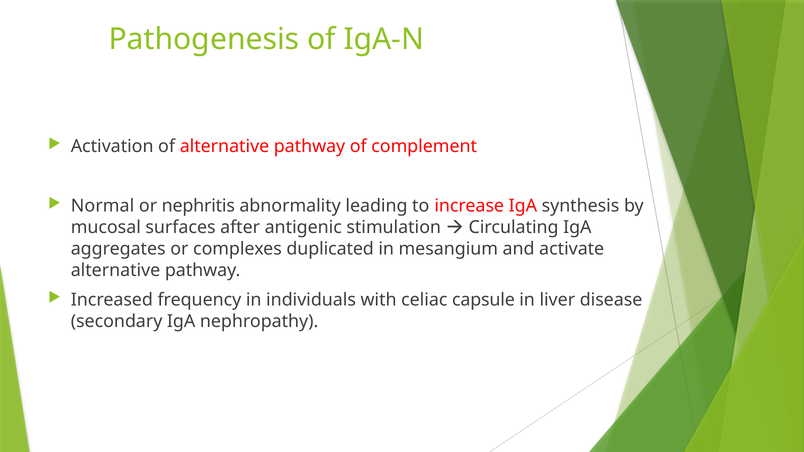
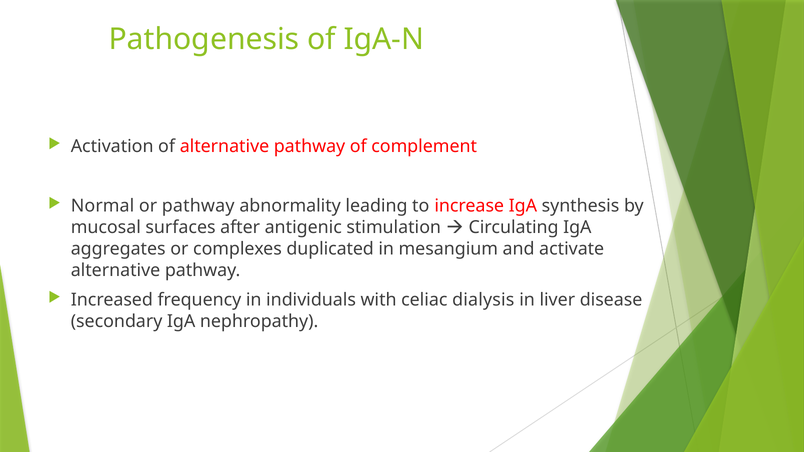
or nephritis: nephritis -> pathway (198, 206)
capsule: capsule -> dialysis (483, 300)
